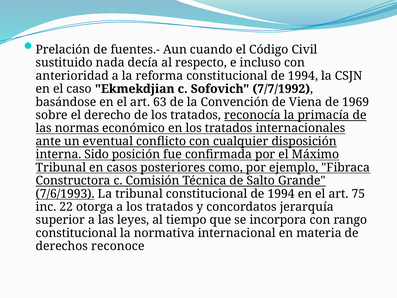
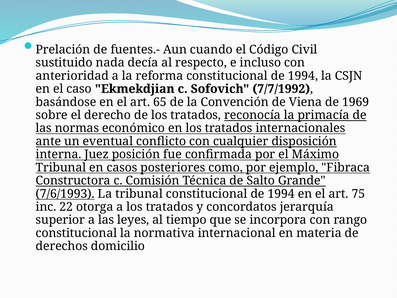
63: 63 -> 65 (160, 102)
Sido: Sido -> Juez (97, 154)
reconoce: reconoce -> domicilio (118, 246)
